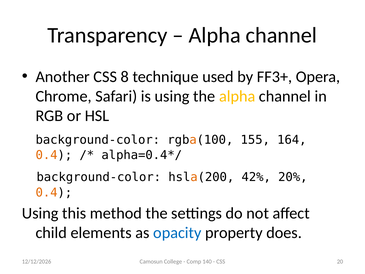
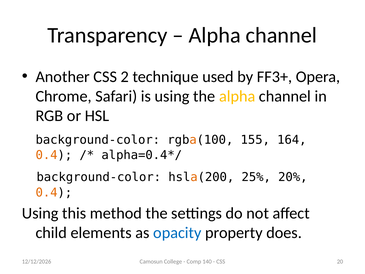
8: 8 -> 2 (125, 77)
42%: 42% -> 25% (256, 177)
